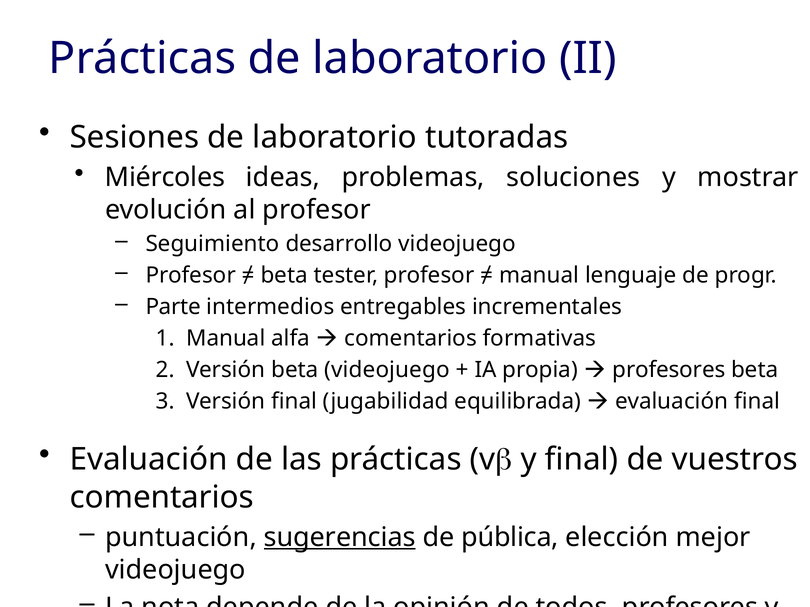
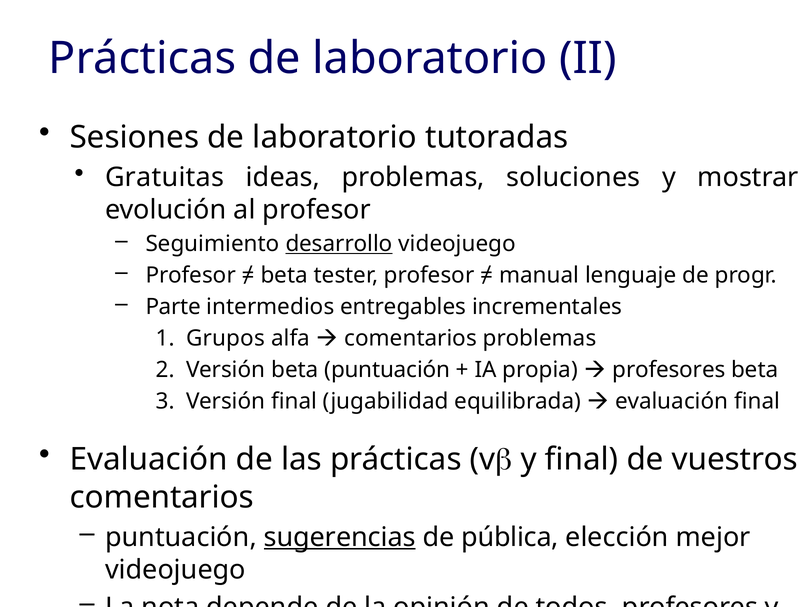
Miércoles: Miércoles -> Gratuitas (165, 178)
desarrollo underline: none -> present (339, 244)
Manual: Manual -> Grupos (226, 338)
comentarios formativas: formativas -> problemas (539, 338)
beta videojuego: videojuego -> puntuación (387, 370)
